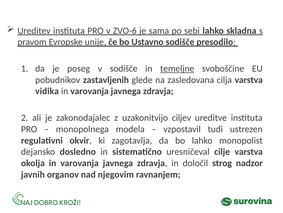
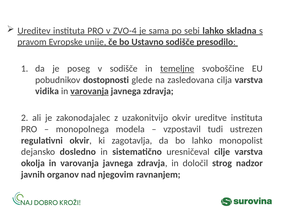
ZVO-6: ZVO-6 -> ZVO-4 (125, 31)
zastavljenih: zastavljenih -> dostopnosti (106, 80)
varovanja underline: none -> present (90, 91)
uzakonitvijo ciljev: ciljev -> okvir (181, 117)
